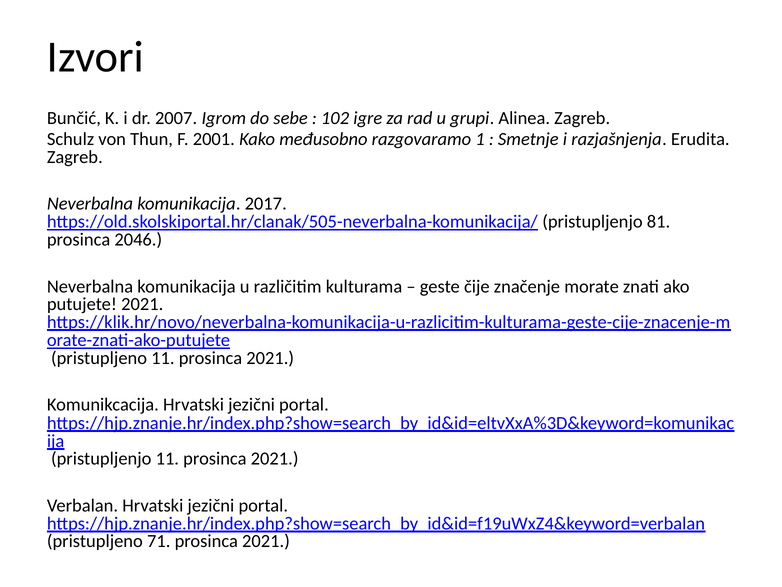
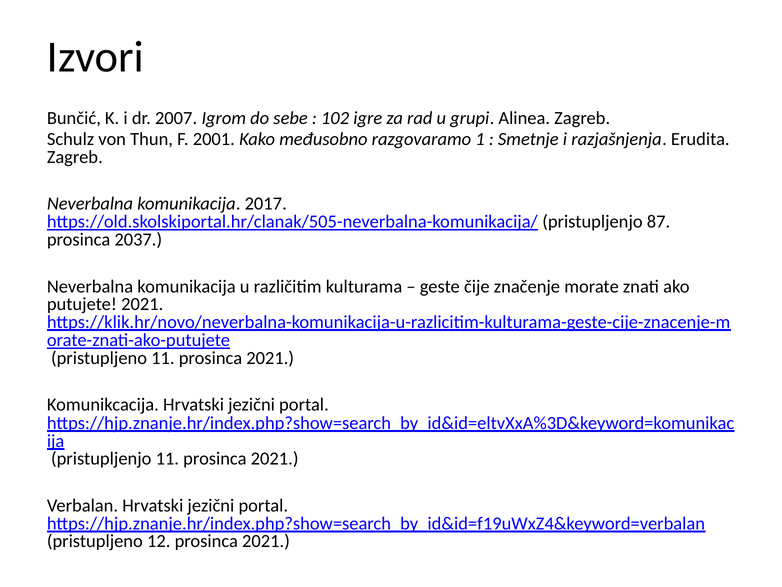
81: 81 -> 87 (659, 222)
2046: 2046 -> 2037 (138, 239)
71: 71 -> 12 (159, 541)
